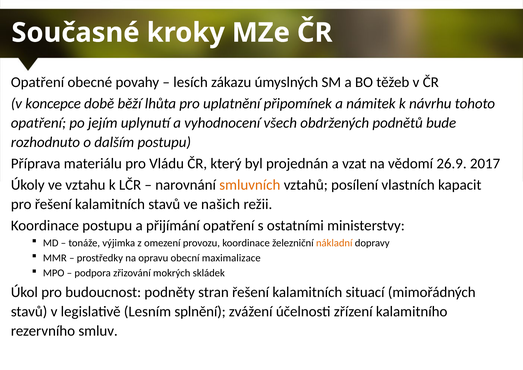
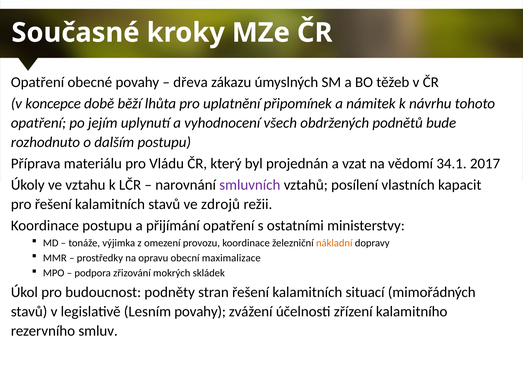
lesích: lesích -> dřeva (191, 82)
26.9: 26.9 -> 34.1 (452, 164)
smluvních colour: orange -> purple (250, 185)
našich: našich -> zdrojů (221, 204)
Lesním splnění: splnění -> povahy (200, 311)
